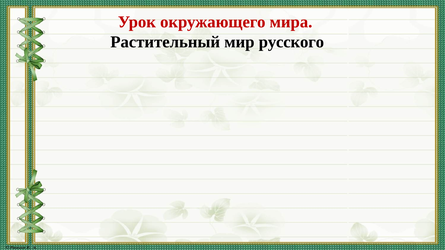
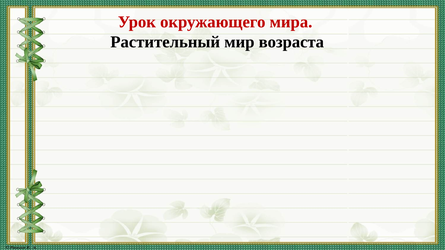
русского: русского -> возраста (291, 42)
